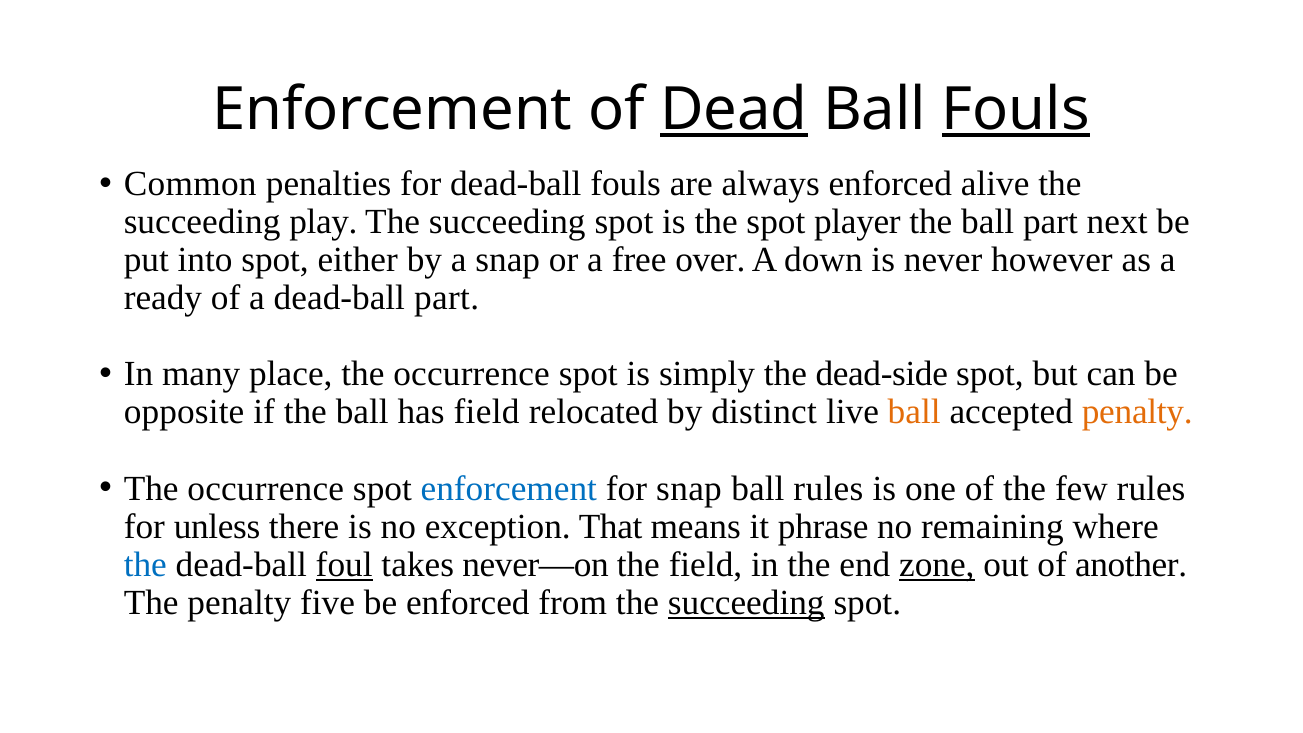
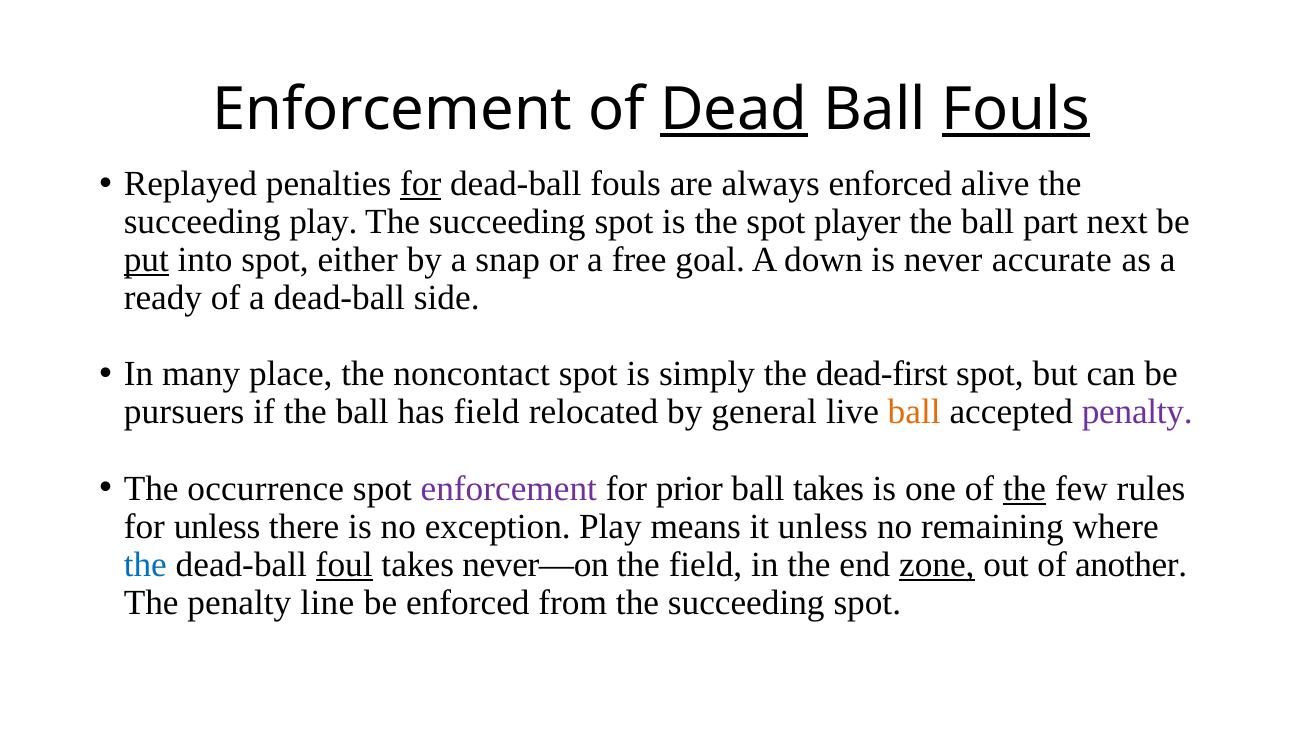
Common: Common -> Replayed (190, 184)
for underline: none -> present (421, 184)
put underline: none -> present (146, 260)
over: over -> goal (710, 260)
however: however -> accurate (1052, 260)
dead-ball part: part -> side (447, 298)
occurrence: occurrence -> noncontact (472, 374)
dead-side: dead-side -> dead-first (882, 374)
opposite: opposite -> pursuers (184, 412)
distinct: distinct -> general (764, 412)
penalty colour: orange -> purple (1137, 412)
enforcement colour: blue -> purple (509, 488)
for snap: snap -> prior (689, 488)
ball rules: rules -> takes (829, 488)
the underline: none -> present (1025, 488)
exception That: That -> Play (610, 527)
it phrase: phrase -> unless (823, 527)
five: five -> line (327, 603)
succeeding underline: present -> none (746, 603)
